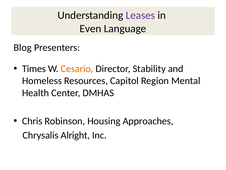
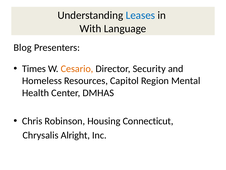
Leases colour: purple -> blue (140, 15)
Even: Even -> With (91, 28)
Stability: Stability -> Security (149, 69)
Approaches: Approaches -> Connecticut (148, 121)
